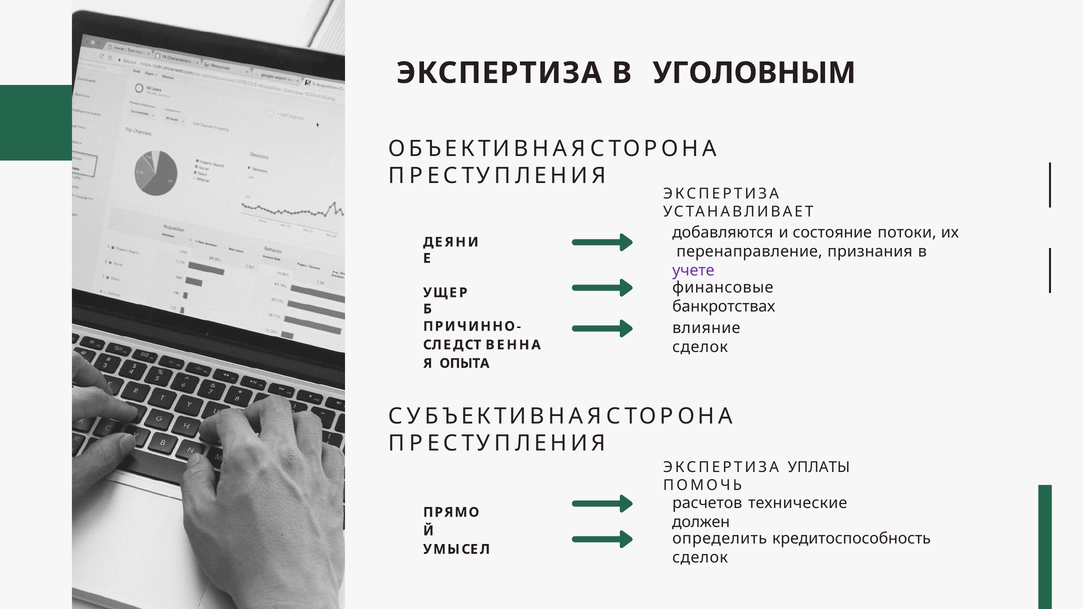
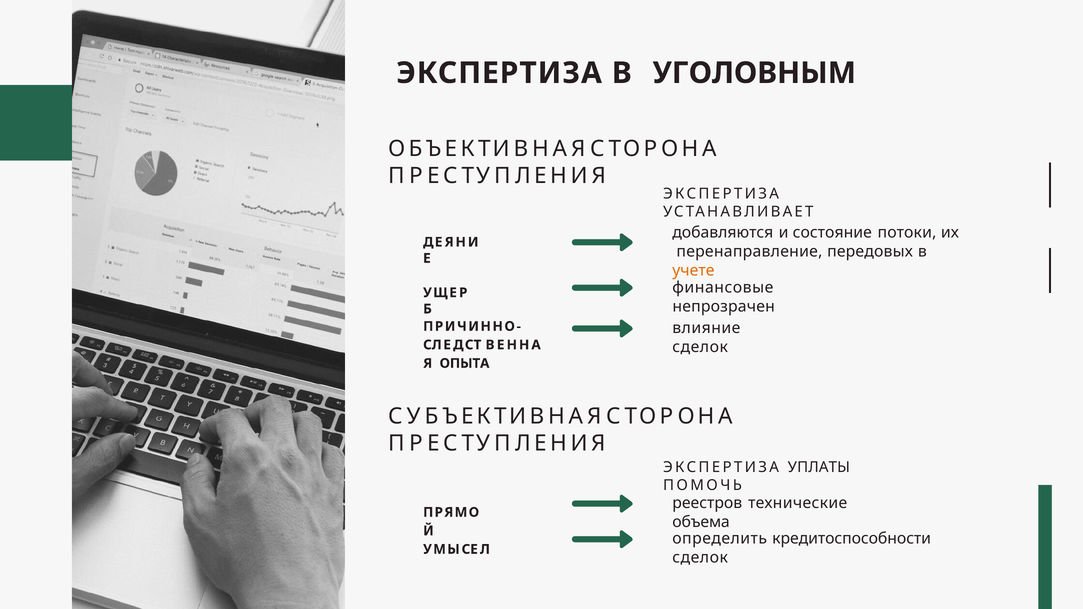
признания: признания -> передовых (870, 252)
учете colour: purple -> orange (693, 271)
банкротствах: банкротствах -> непрозрачен (724, 307)
расчетов: расчетов -> реестров (707, 503)
должен: должен -> объема (701, 522)
кредитоспособность: кредитоспособность -> кредитоспособности (852, 539)
